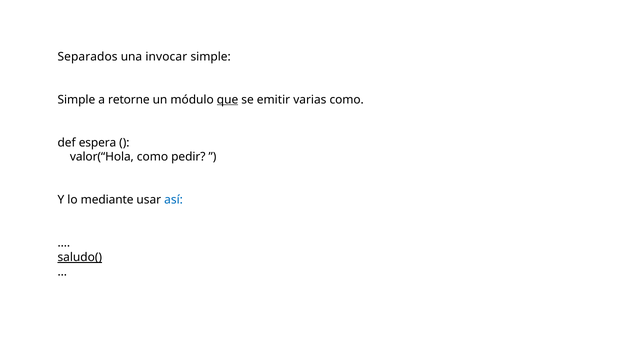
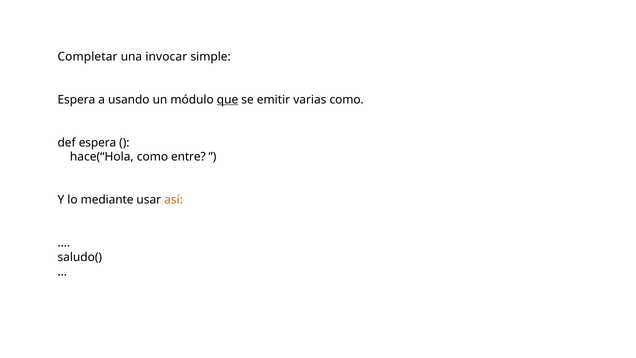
Separados: Separados -> Completar (88, 57)
Simple: Simple -> Espera (76, 100)
retorne: retorne -> usando (129, 100)
valor(“Hola: valor(“Hola -> hace(“Hola (102, 157)
pedir: pedir -> entre (188, 157)
así colour: blue -> orange (174, 200)
saludo( underline: present -> none (80, 257)
